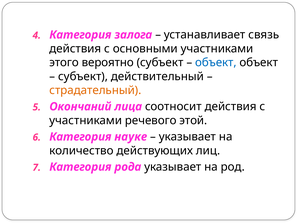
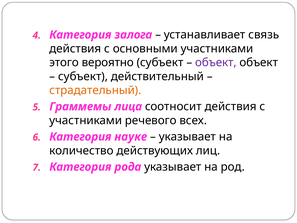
объект colour: blue -> purple (216, 62)
Окончаний: Окончаний -> Граммемы (80, 106)
этой: этой -> всех (193, 120)
